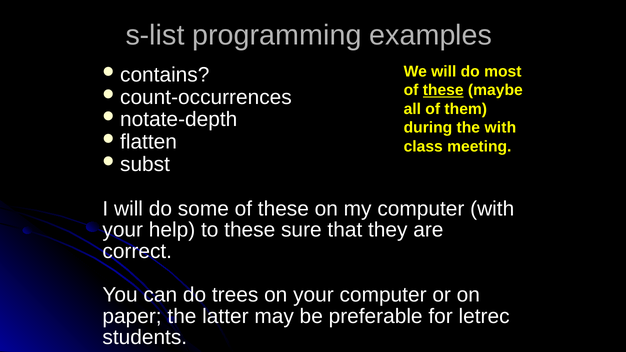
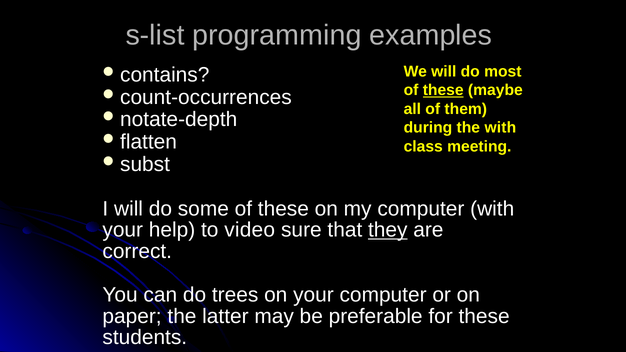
to these: these -> video (250, 230)
they underline: none -> present (388, 230)
for letrec: letrec -> these (484, 316)
